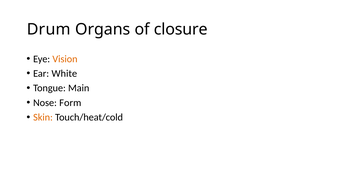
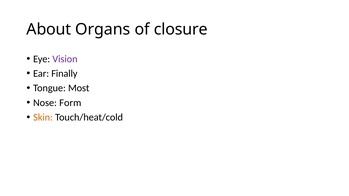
Drum: Drum -> About (49, 29)
Vision colour: orange -> purple (65, 59)
White: White -> Finally (64, 74)
Main: Main -> Most (79, 88)
